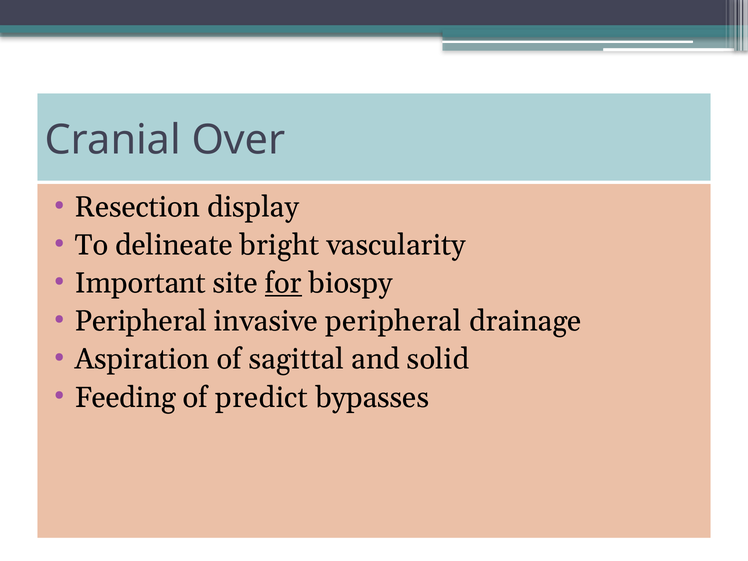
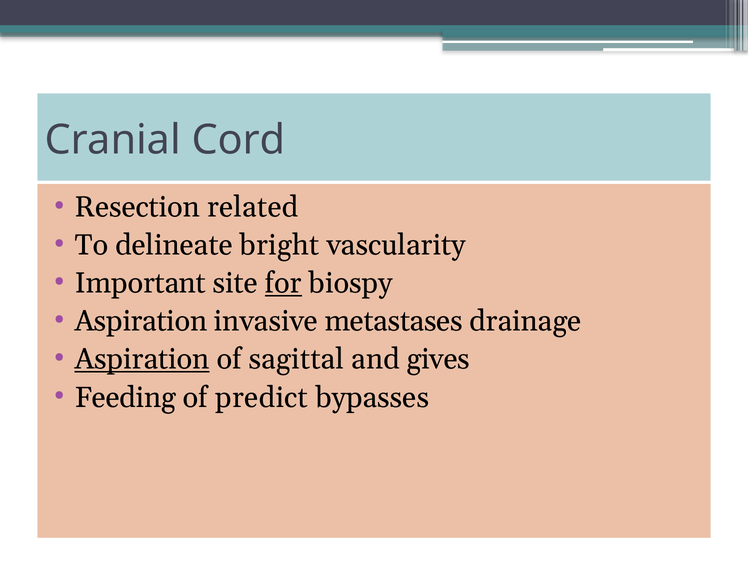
Over: Over -> Cord (238, 140)
display: display -> related (253, 207)
Peripheral: Peripheral -> Aspiration (141, 321)
invasive peripheral: peripheral -> metastases (394, 321)
Aspiration underline: none -> present (142, 359)
solid: solid -> gives (438, 359)
